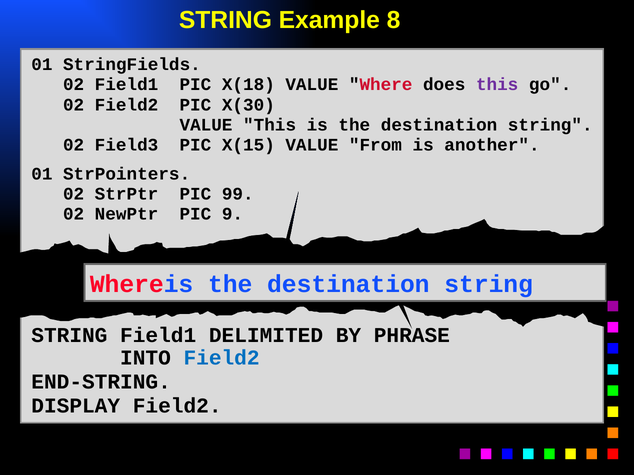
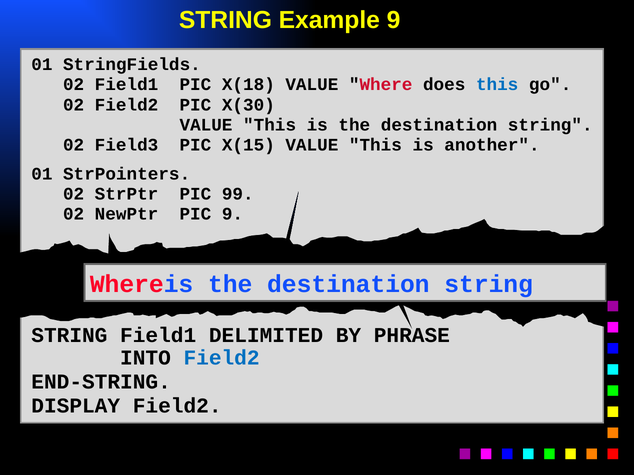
8: 8 -> 9 (394, 20)
this colour: purple -> blue (497, 85)
From: From -> This (375, 145)
